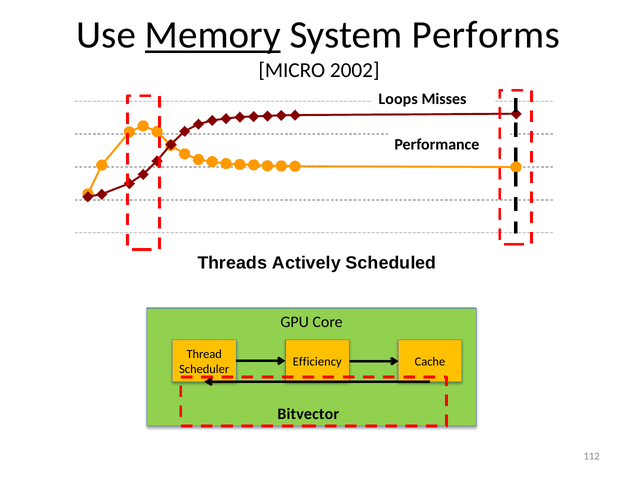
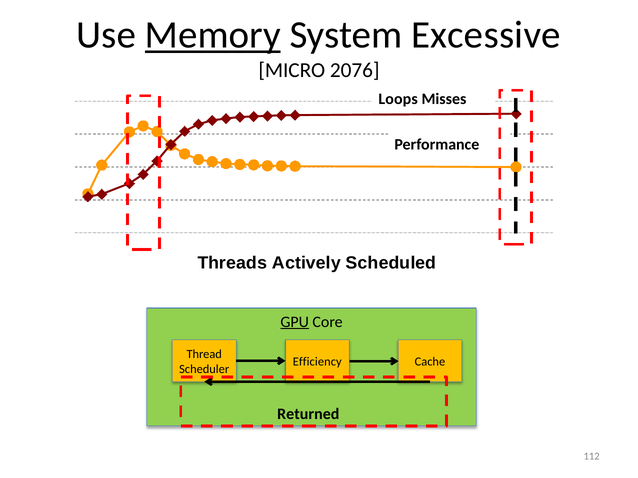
Performs: Performs -> Excessive (486, 35)
2002: 2002 -> 2076 (355, 70)
GPU underline: none -> present (295, 322)
Bitvector: Bitvector -> Returned (308, 414)
